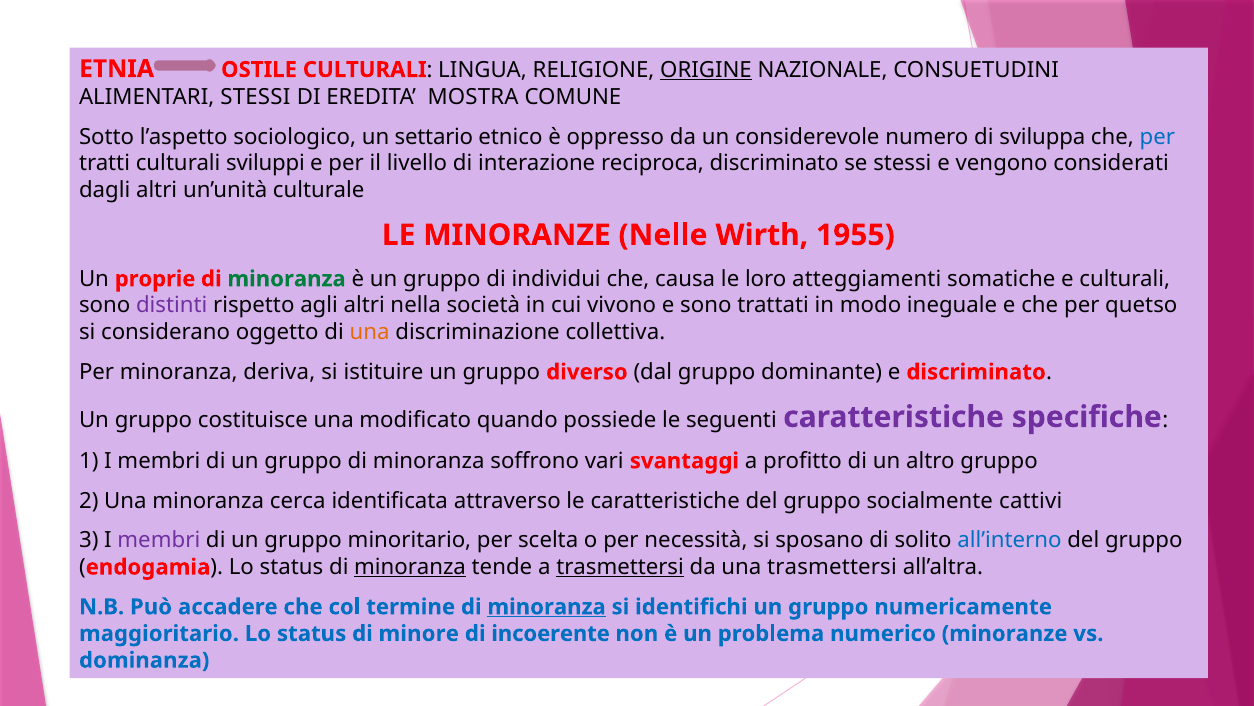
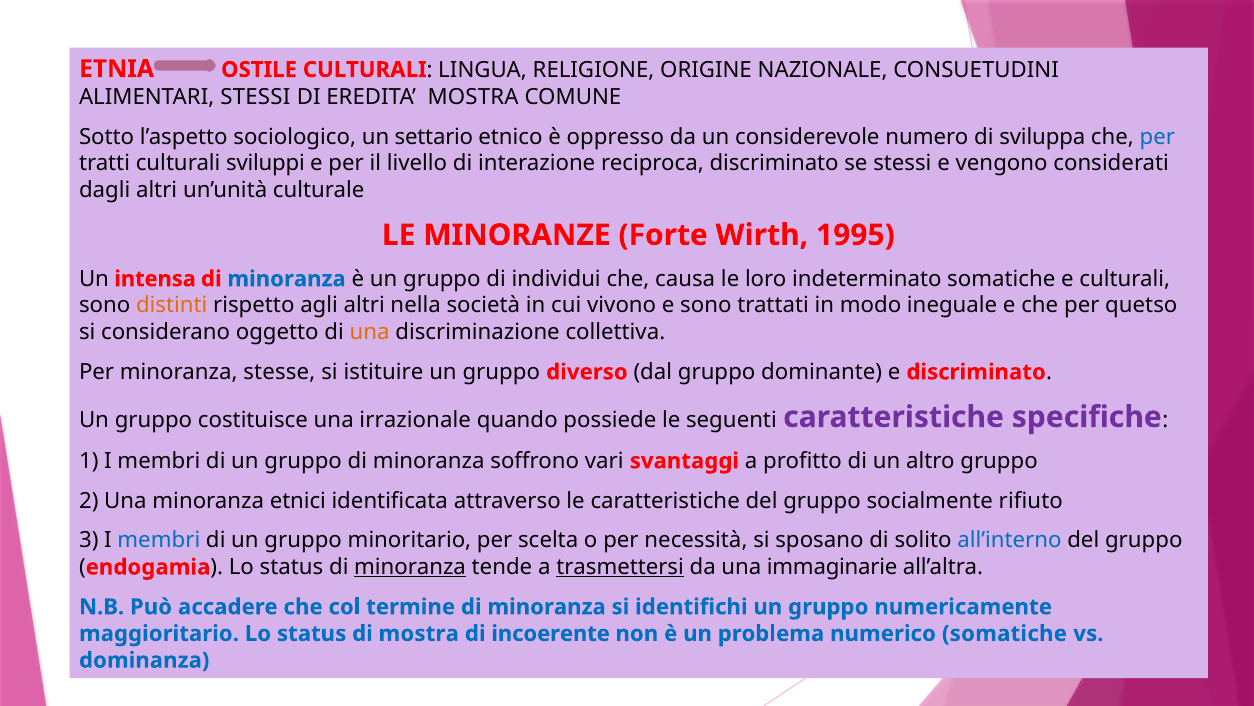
ORIGINE underline: present -> none (706, 70)
Nelle: Nelle -> Forte (663, 235)
1955: 1955 -> 1995 (855, 235)
proprie: proprie -> intensa (155, 279)
minoranza colour: green -> blue (287, 279)
atteggiamenti: atteggiamenti -> indeterminato (867, 279)
distinti colour: purple -> orange (172, 305)
deriva: deriva -> stesse (279, 372)
modificato: modificato -> irrazionale (415, 419)
cerca: cerca -> etnici (298, 500)
cattivi: cattivi -> rifiuto (1031, 500)
membri colour: purple -> blue (159, 540)
una trasmettersi: trasmettersi -> immaginarie (832, 567)
minoranza underline: present -> none (547, 606)
di minore: minore -> mostra (419, 633)
numerico minoranze: minoranze -> somatiche (1004, 633)
